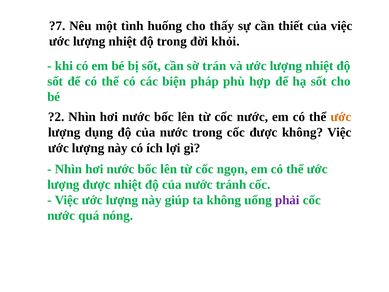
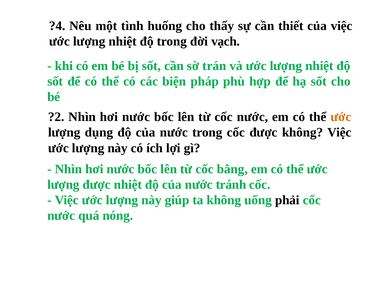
?7: ?7 -> ?4 (57, 26)
khỏi: khỏi -> vạch (226, 41)
ngọn: ngọn -> bằng (232, 169)
phải colour: purple -> black (287, 200)
